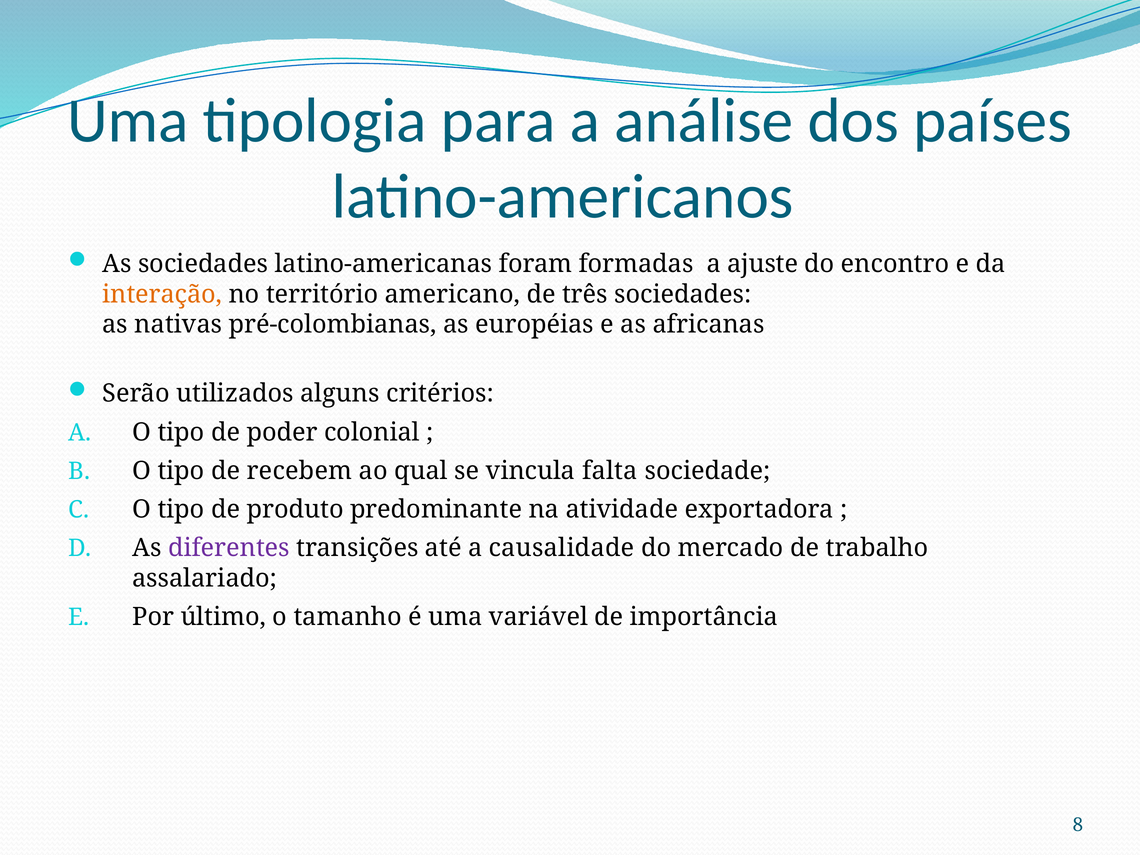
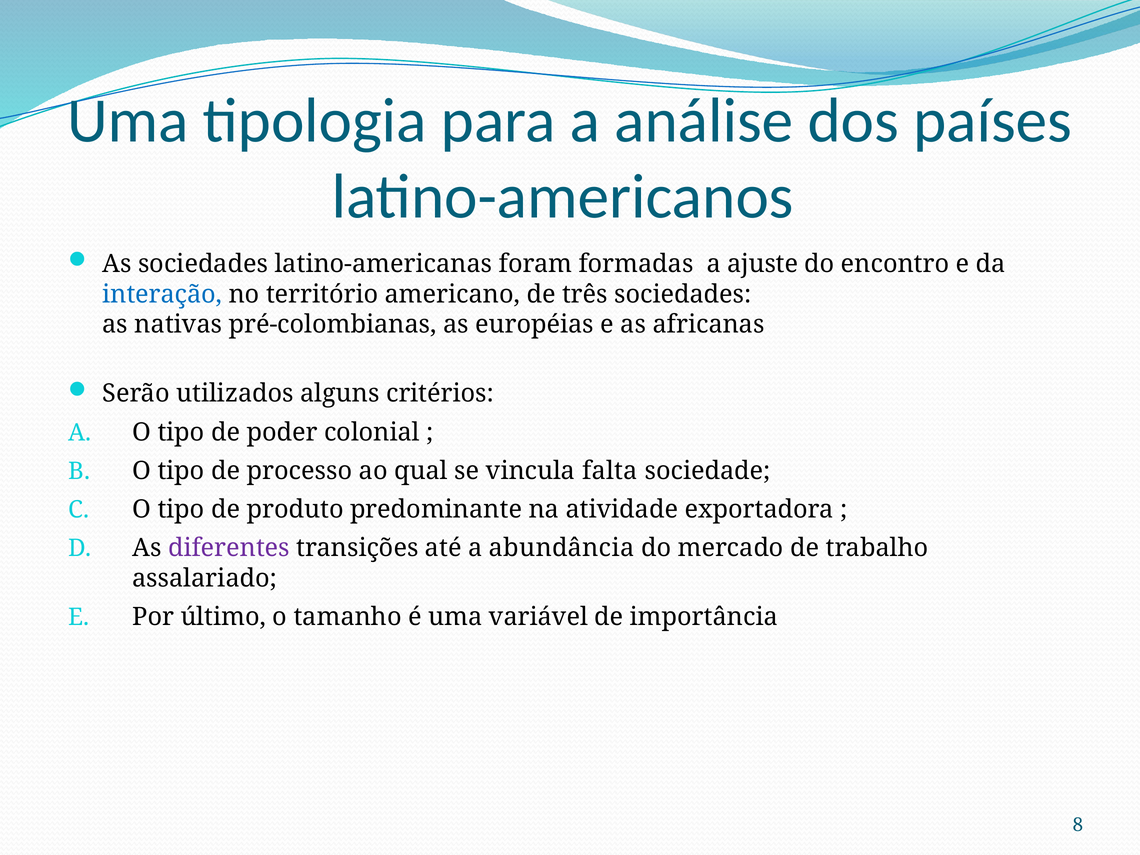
interação colour: orange -> blue (162, 294)
recebem: recebem -> processo (300, 471)
causalidade: causalidade -> abundância (562, 548)
